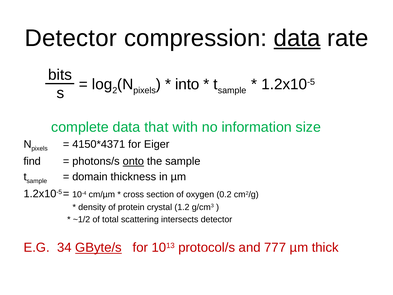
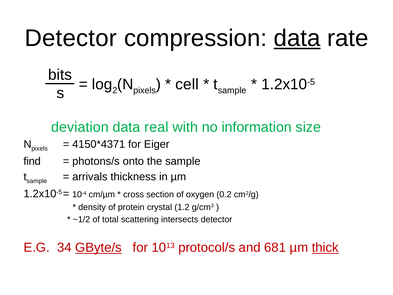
into: into -> cell (187, 84)
complete: complete -> deviation (80, 127)
that: that -> real (156, 127)
onto underline: present -> none (133, 161)
domain: domain -> arrivals (90, 177)
777: 777 -> 681 (275, 247)
thick underline: none -> present (325, 247)
